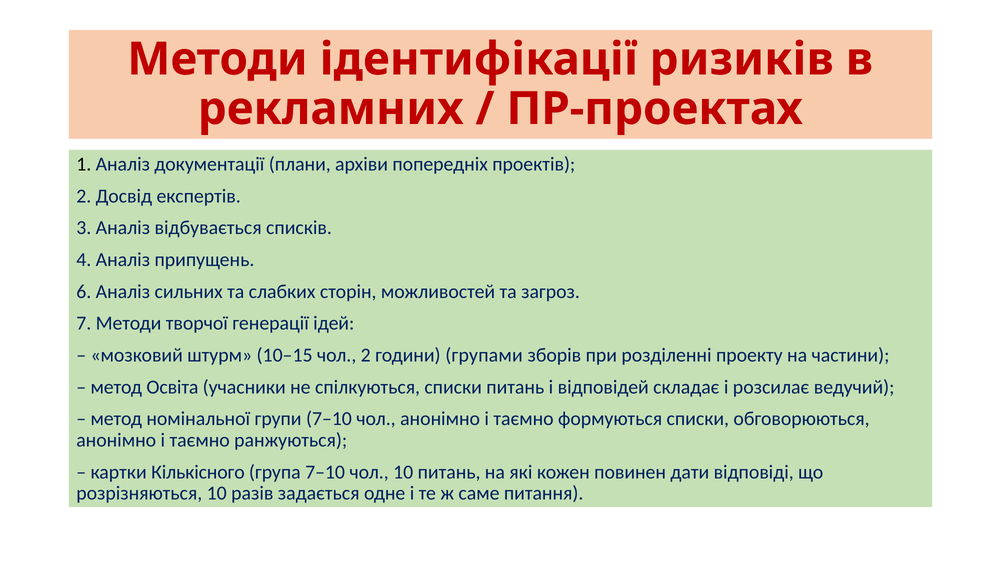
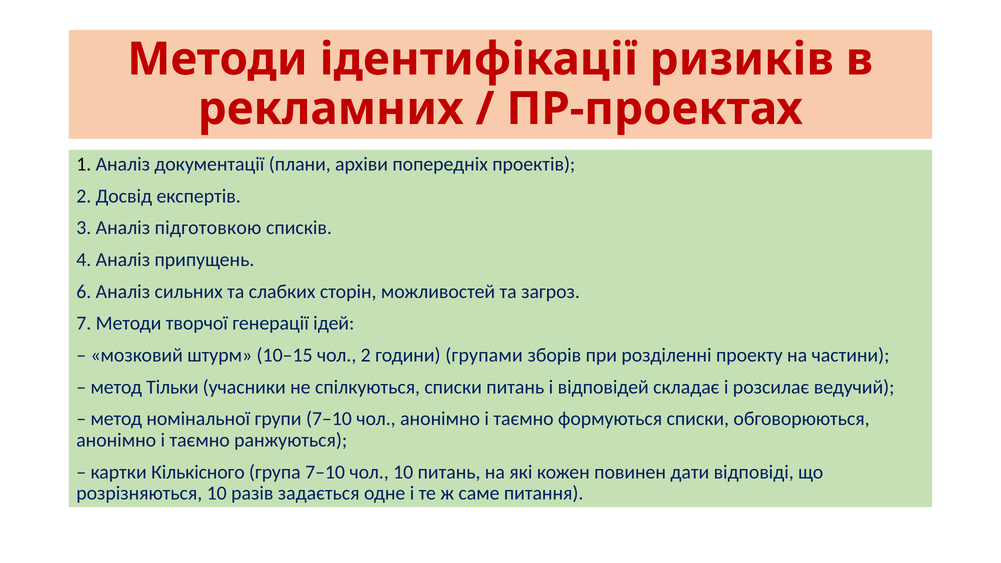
відбувається: відбувається -> підготовкою (208, 228)
Освіта: Освіта -> Тільки (172, 387)
